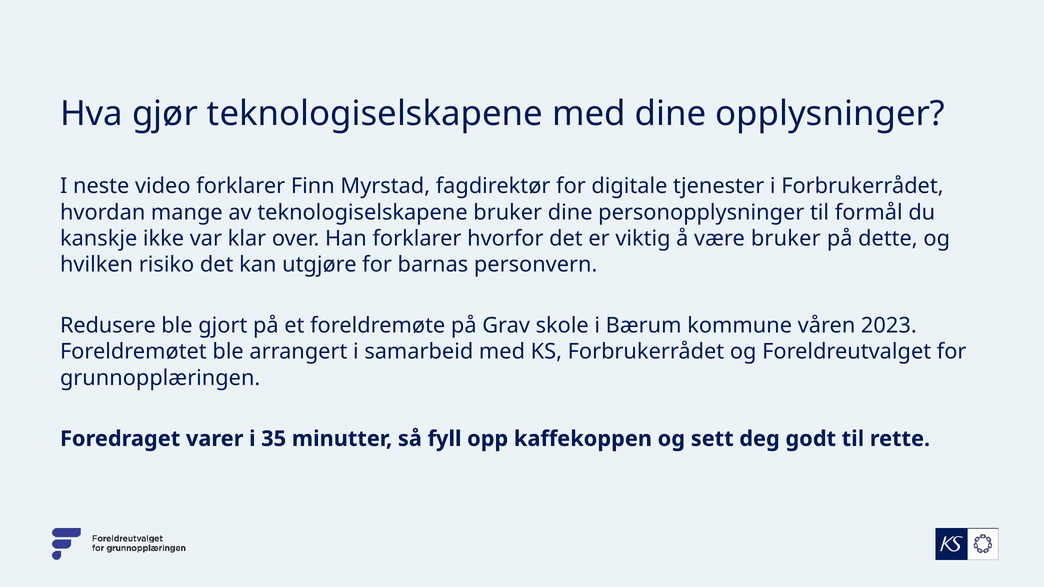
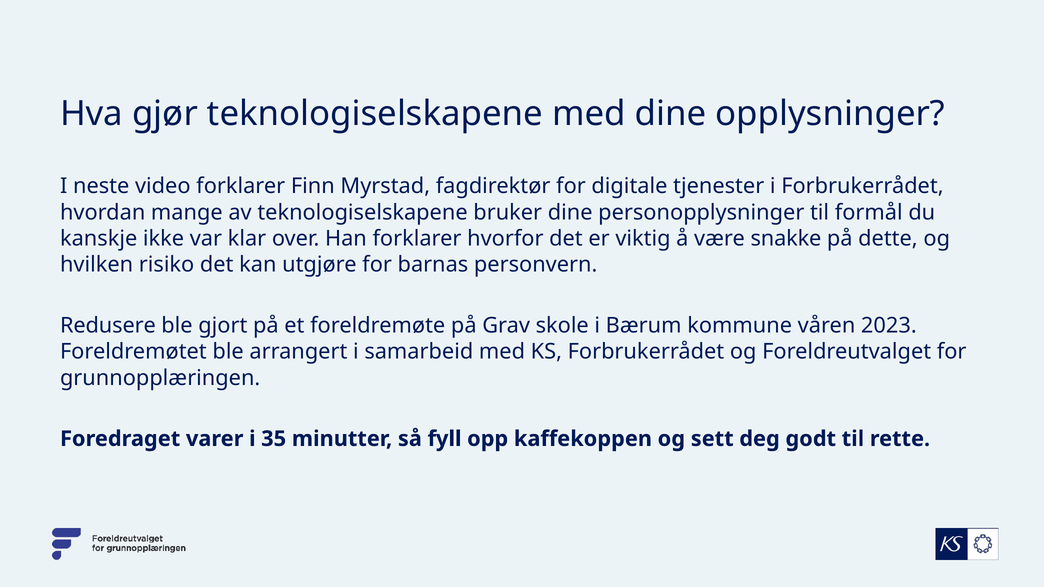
være bruker: bruker -> snakke (786, 239)
